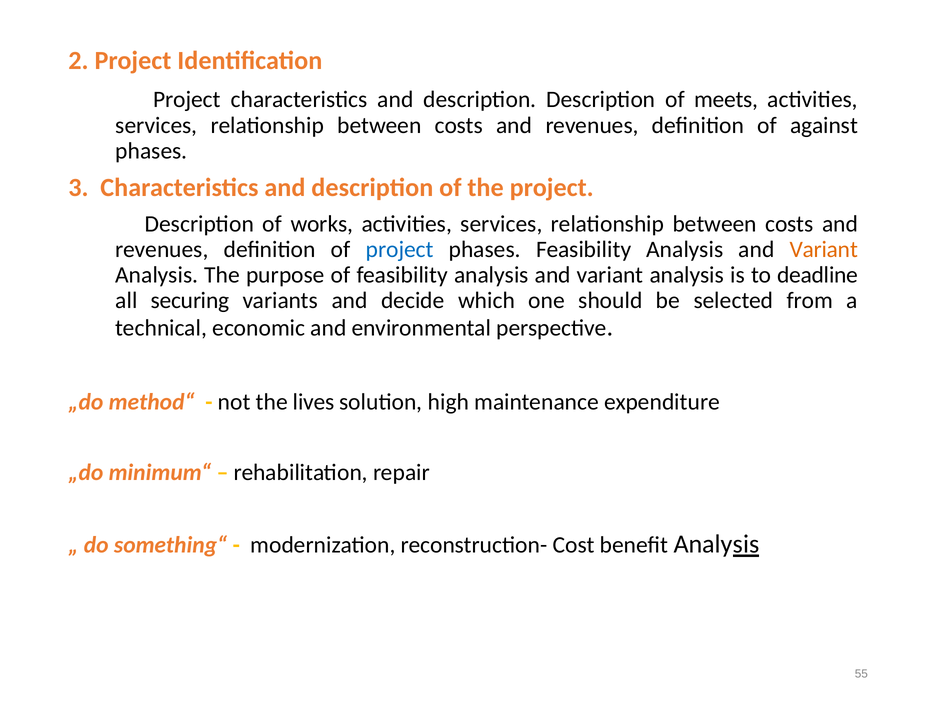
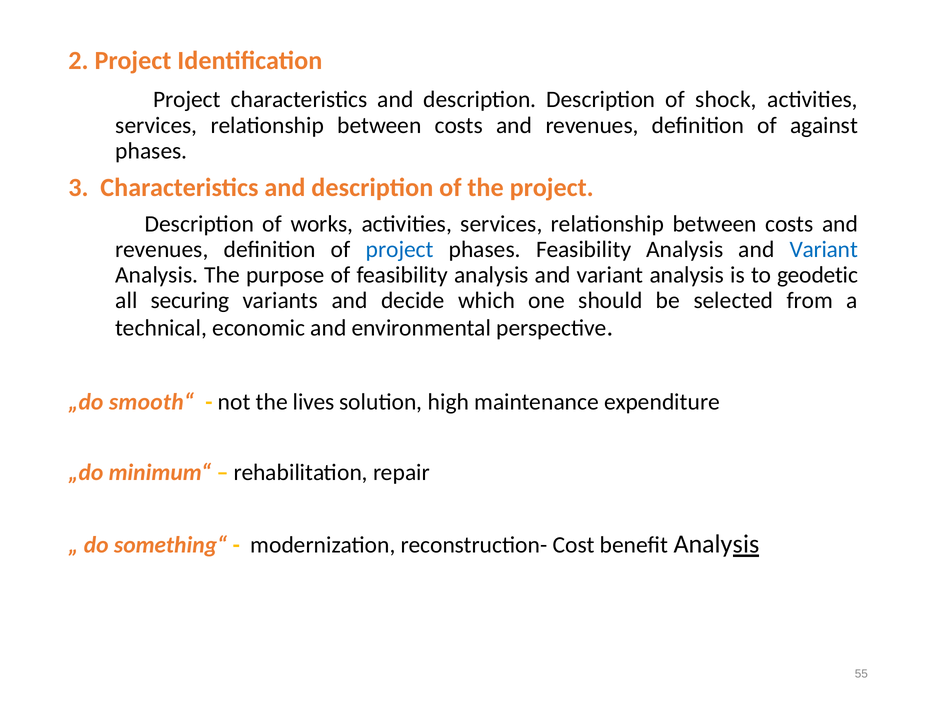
meets: meets -> shock (726, 99)
Variant colour: orange -> blue (824, 250)
deadline: deadline -> geodetic (818, 275)
method“: method“ -> smooth“ (152, 402)
